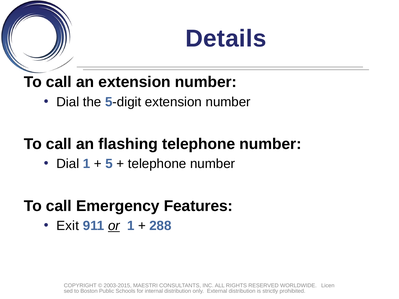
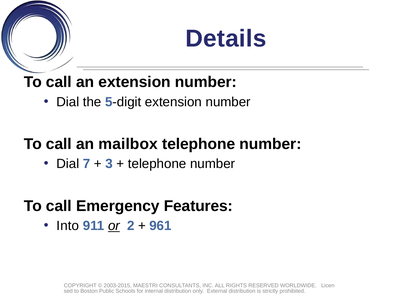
flashing: flashing -> mailbox (128, 144)
Dial 1: 1 -> 7 (87, 164)
5: 5 -> 3 (109, 164)
Exit: Exit -> Into (68, 226)
or 1: 1 -> 2 (131, 226)
288: 288 -> 961 (160, 226)
